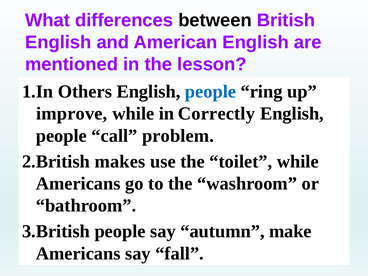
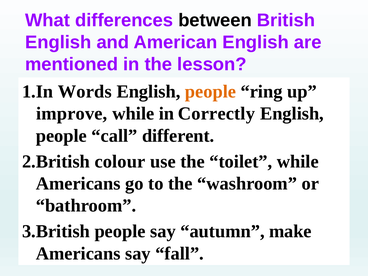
Others: Others -> Words (85, 92)
people colour: blue -> orange (211, 92)
problem: problem -> different (178, 136)
makes: makes -> colour (120, 161)
